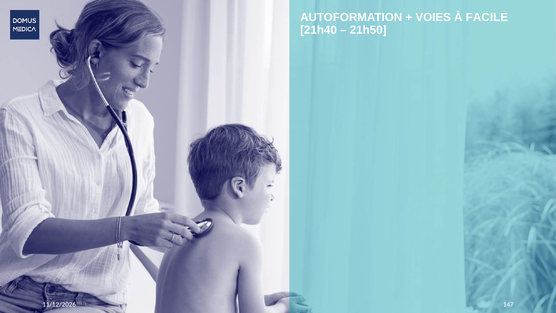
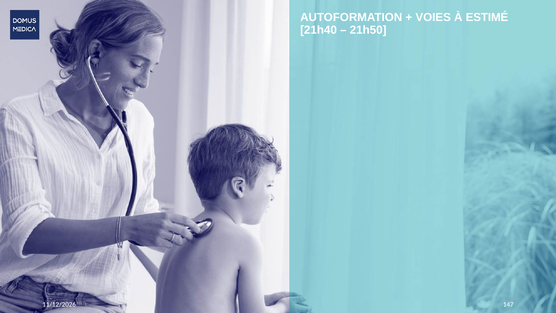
FACILE: FACILE -> ESTIMÉ (487, 17)
